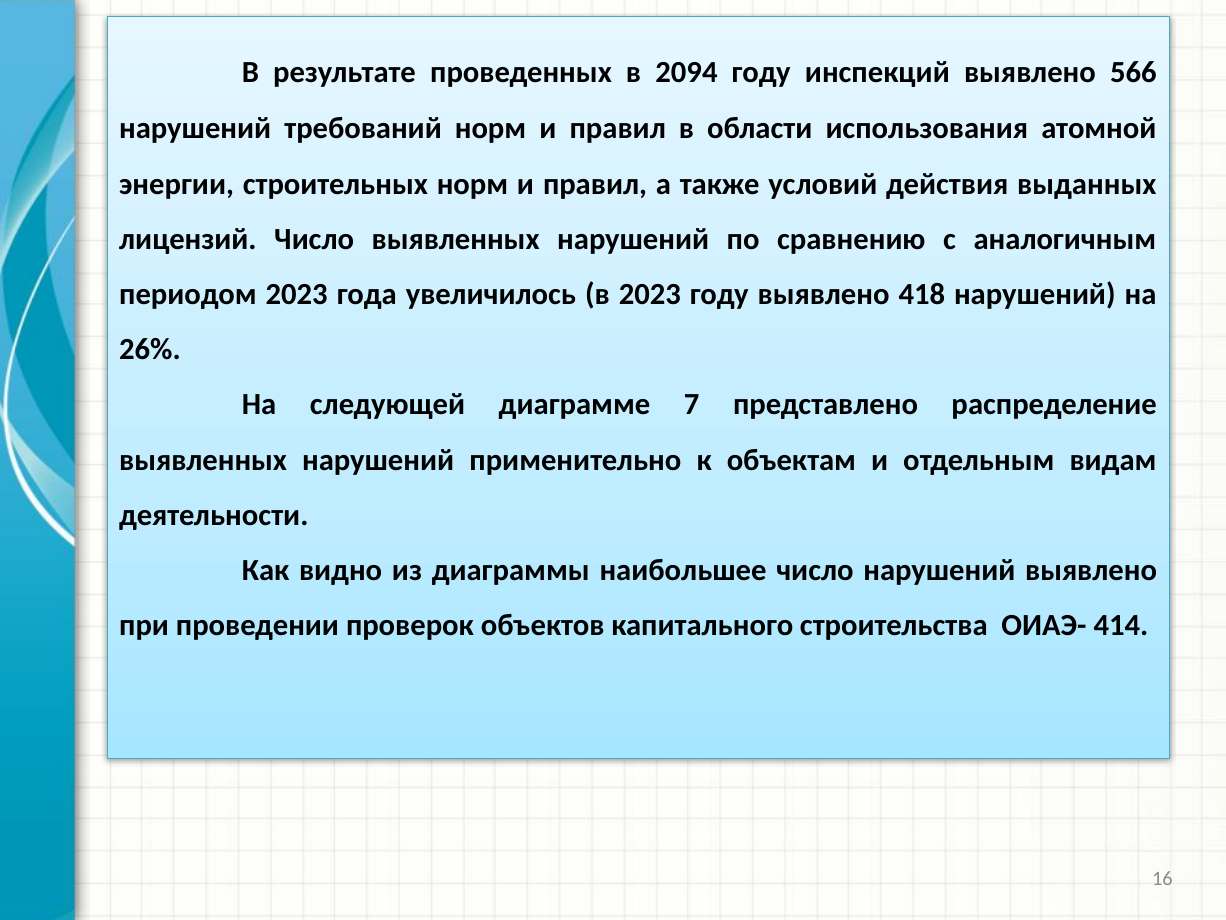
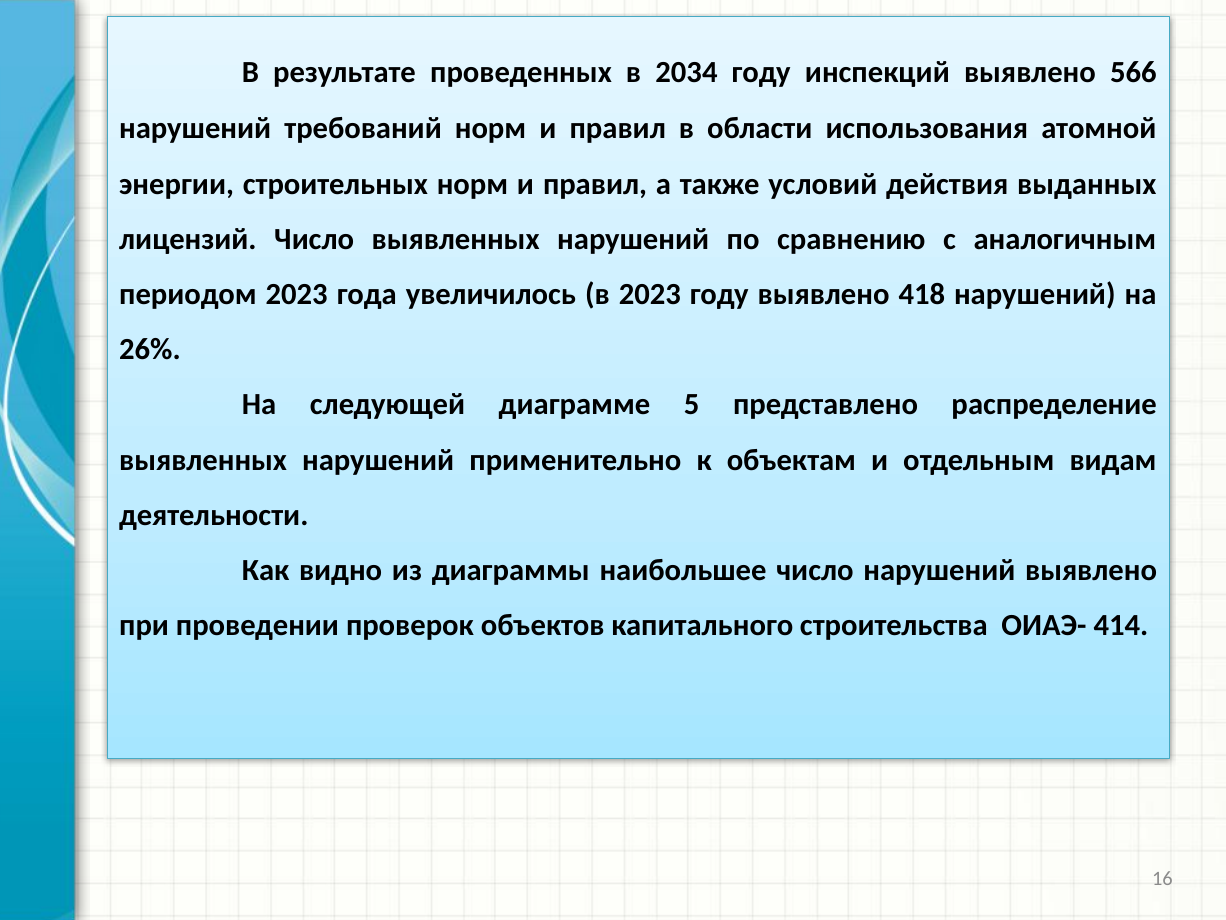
2094: 2094 -> 2034 (686, 72)
7: 7 -> 5 (692, 405)
